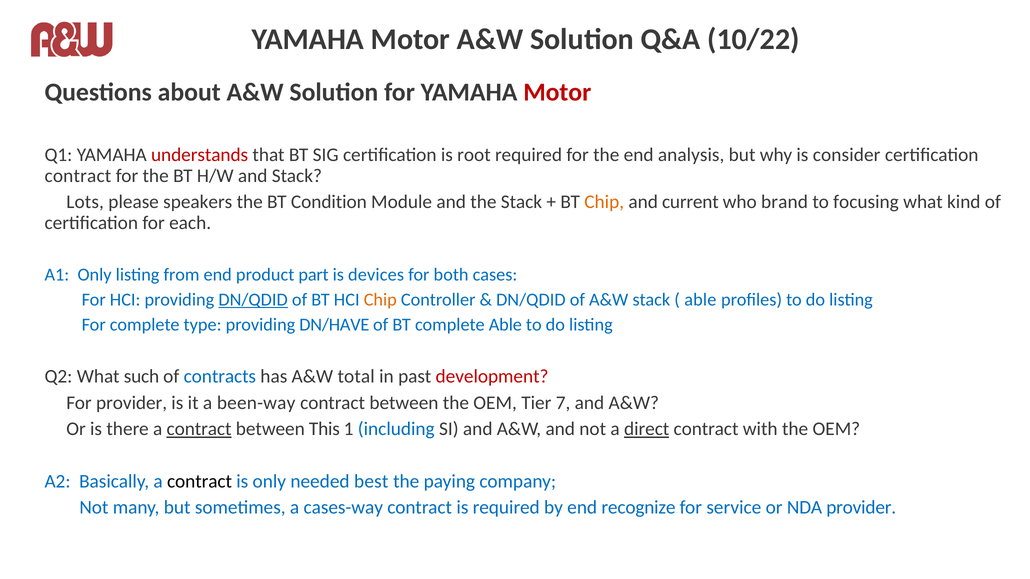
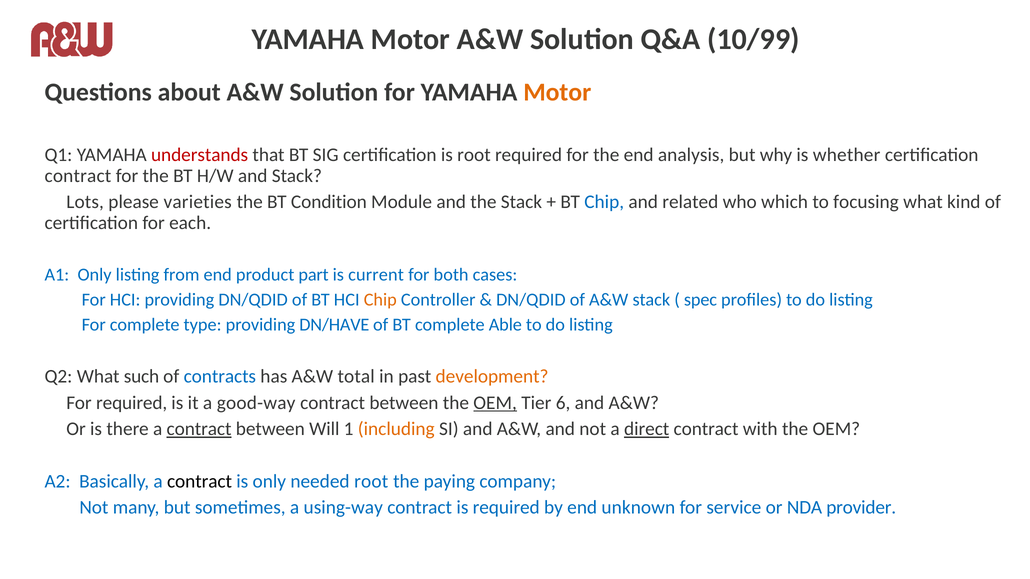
10/22: 10/22 -> 10/99 (753, 40)
Motor colour: red -> orange (557, 92)
consider: consider -> whether (847, 155)
speakers: speakers -> varieties (198, 202)
Chip colour: orange -> blue (604, 202)
current: current -> related (690, 202)
brand: brand -> which (785, 202)
devices: devices -> current (376, 275)
DN/QDID underline: present -> none (253, 300)
able: able -> spec (701, 300)
development colour: red -> orange (492, 377)
For provider: provider -> required (132, 403)
been-way: been-way -> good-way (256, 403)
OEM underline: none -> present (495, 403)
7: 7 -> 6 (563, 403)
This: This -> Will (324, 429)
including colour: blue -> orange (396, 429)
needed best: best -> root (371, 482)
cases-way: cases-way -> using-way (343, 508)
recognize: recognize -> unknown (638, 508)
